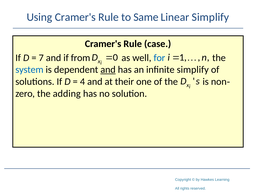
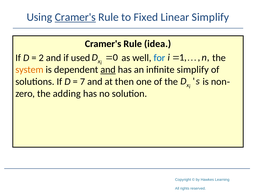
Cramer's underline: none -> present (75, 17)
Same: Same -> Fixed (146, 17)
case: case -> idea (158, 44)
7: 7 -> 2 (41, 58)
from: from -> used (81, 58)
system colour: blue -> orange (29, 70)
4: 4 -> 7 (82, 82)
their: their -> then (124, 82)
